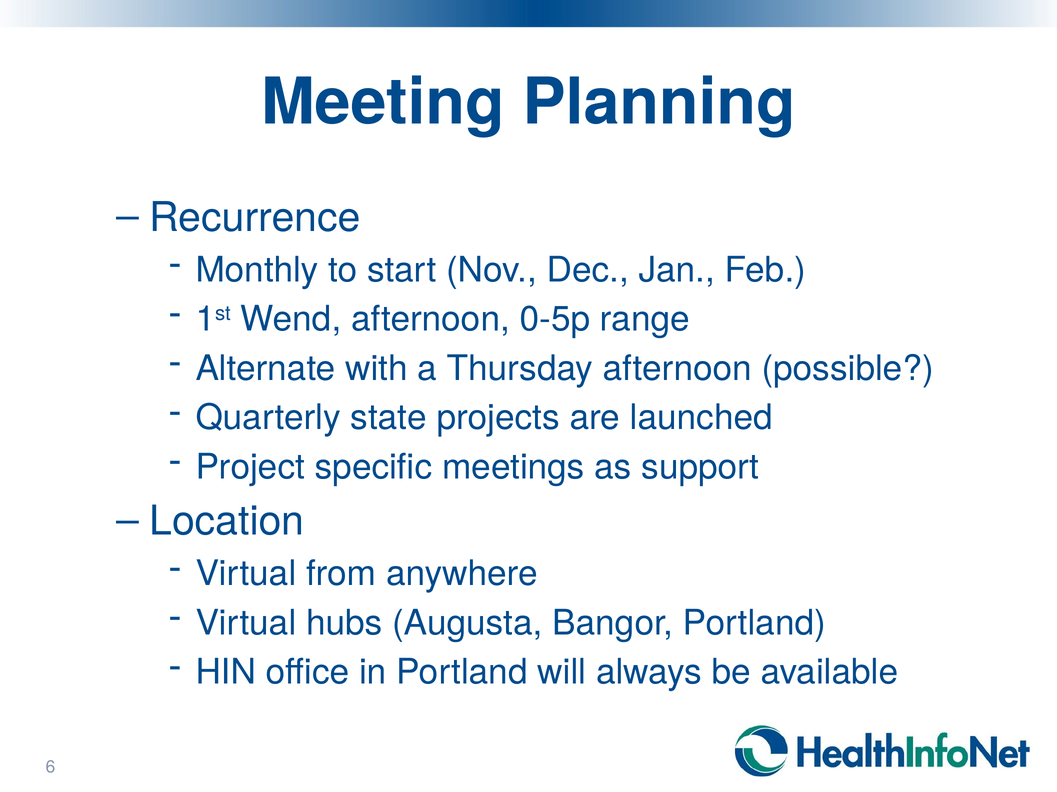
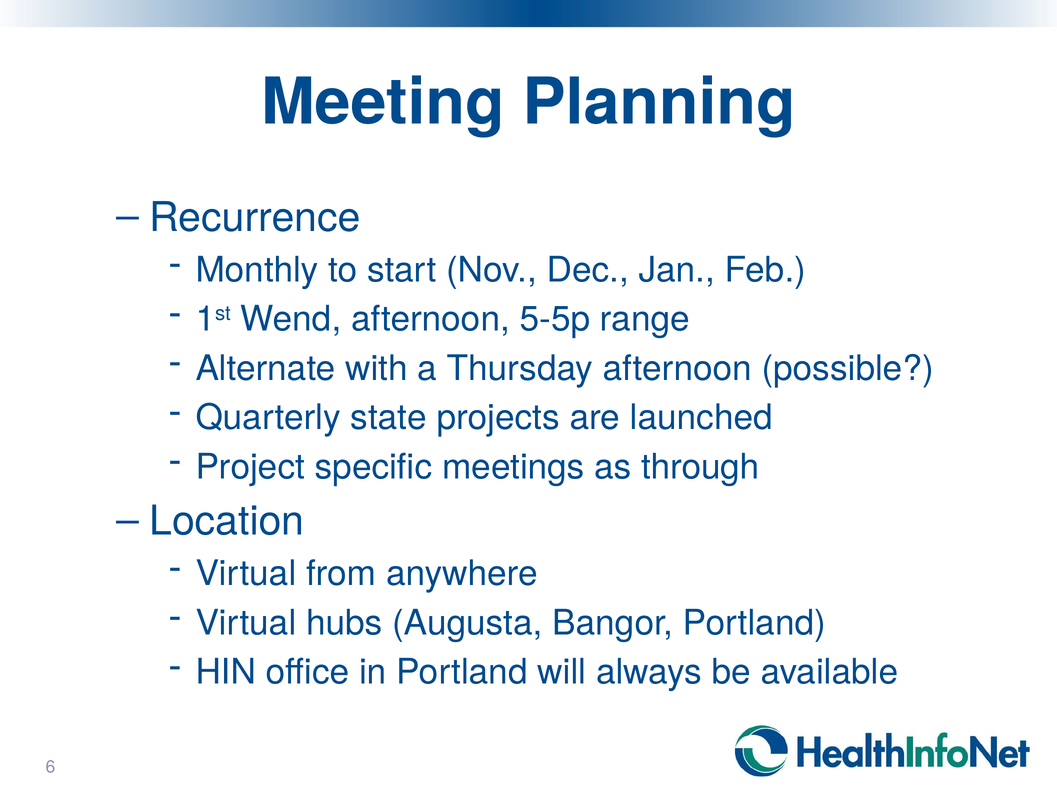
0-5p: 0-5p -> 5-5p (555, 319)
support: support -> through (700, 467)
